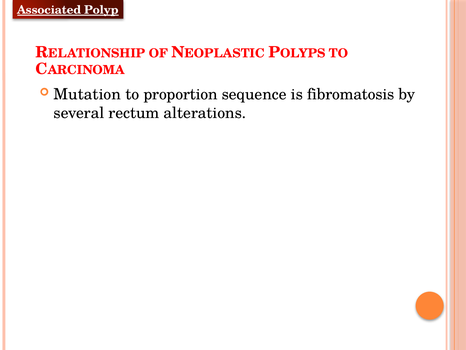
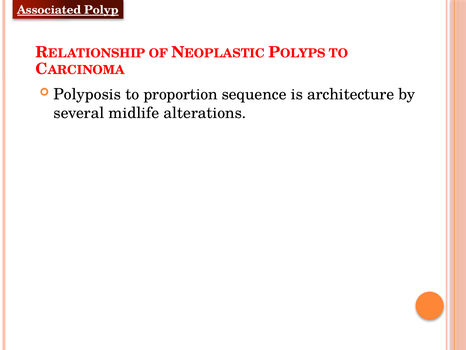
Mutation: Mutation -> Polyposis (87, 94)
fibromatosis: fibromatosis -> architecture (351, 94)
rectum: rectum -> midlife (134, 113)
